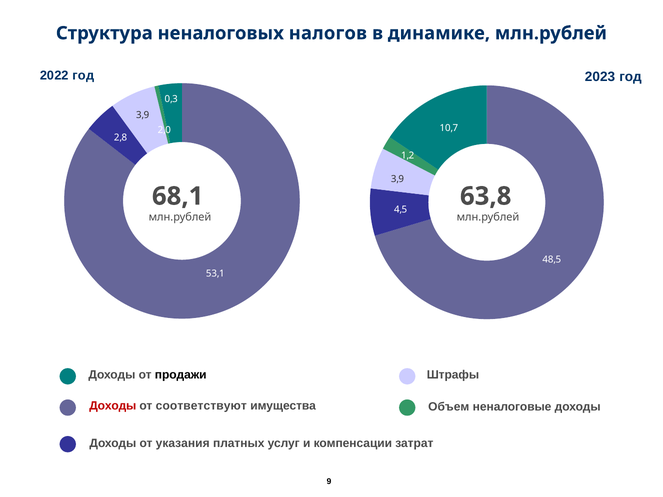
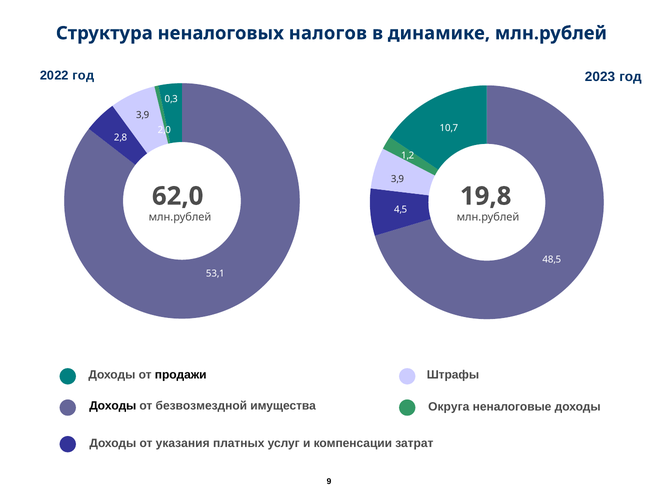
68,1: 68,1 -> 62,0 (178, 196)
63,8: 63,8 -> 19,8 (486, 196)
Доходы colour: red -> black (113, 406)
соответствуют: соответствуют -> безвозмездной (201, 406)
Объем: Объем -> Округа (449, 407)
